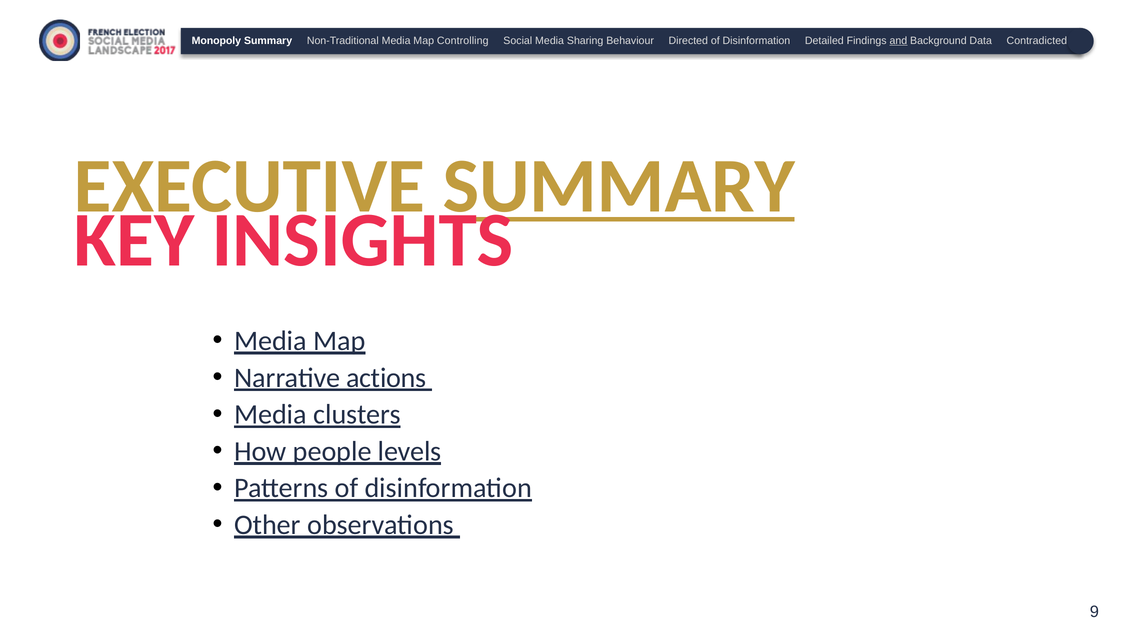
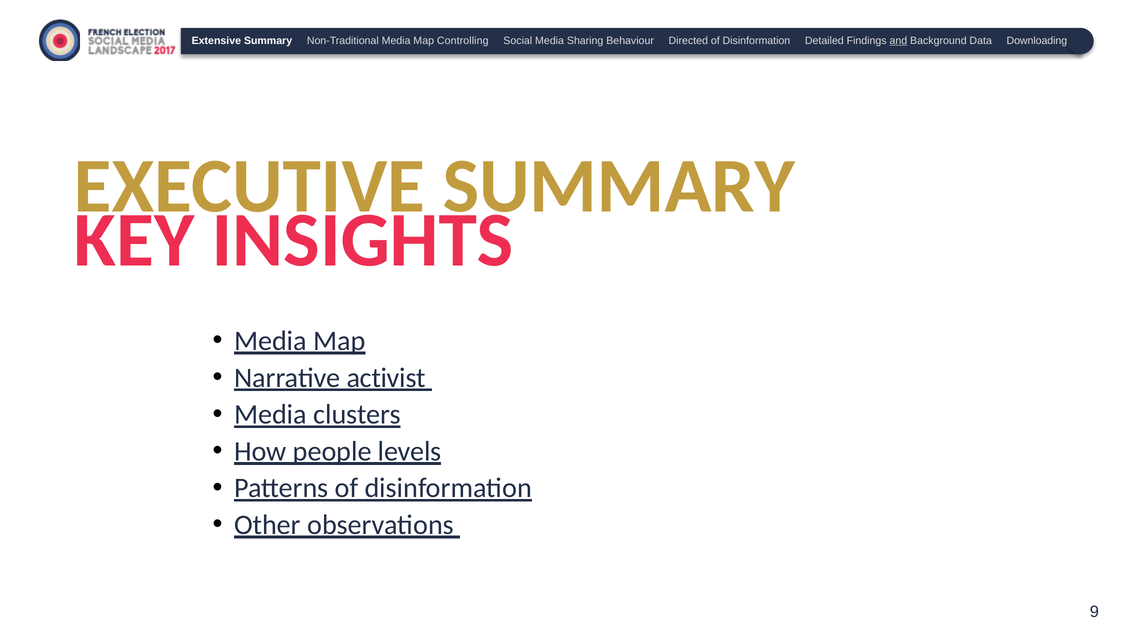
Monopoly: Monopoly -> Extensive (216, 41)
Contradicted: Contradicted -> Downloading (1037, 41)
SUMMARY underline: present -> none (619, 186)
actions: actions -> activist (386, 378)
